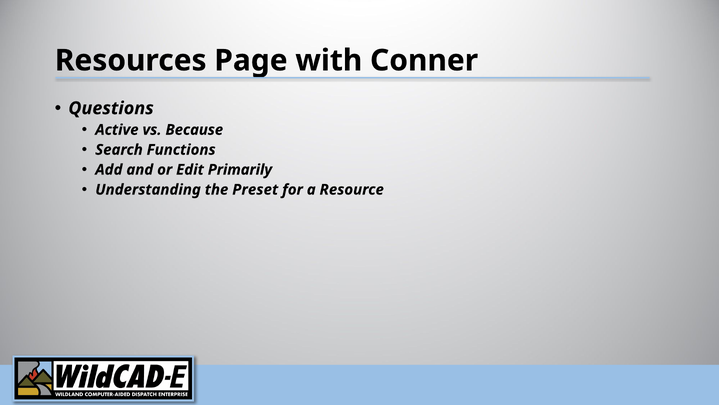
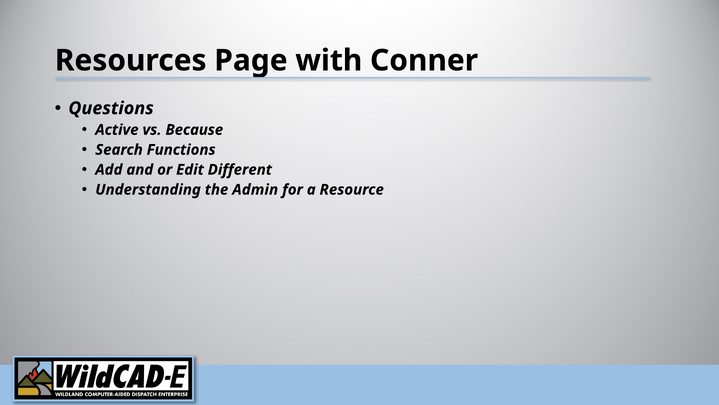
Primarily: Primarily -> Different (240, 170)
Preset: Preset -> Admin (255, 189)
